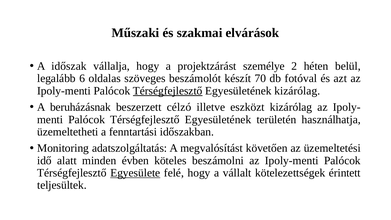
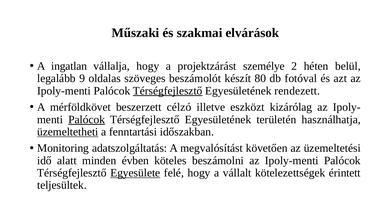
időszak: időszak -> ingatlan (69, 66)
6: 6 -> 9 (82, 78)
70: 70 -> 80 (260, 78)
Egyesületének kizárólag: kizárólag -> rendezett (297, 91)
beruházásnak: beruházásnak -> mérföldkövet (80, 107)
Palócok underline: none -> present (87, 119)
üzemeltetheti underline: none -> present (68, 132)
